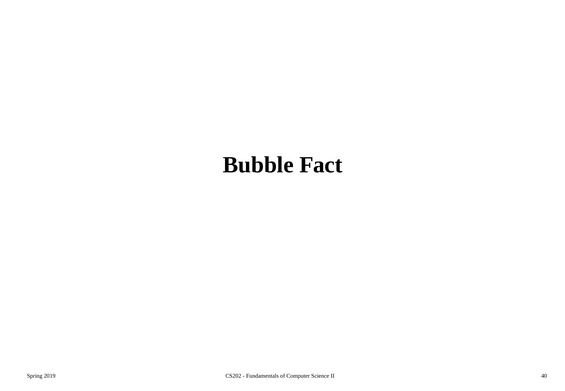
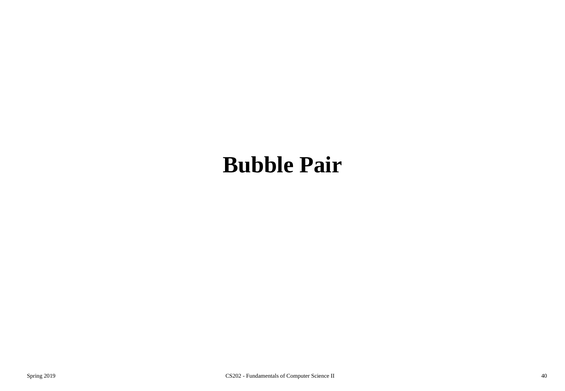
Fact: Fact -> Pair (321, 165)
